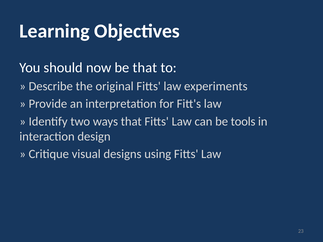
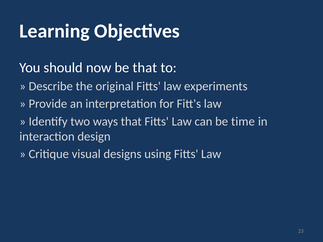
tools: tools -> time (243, 122)
